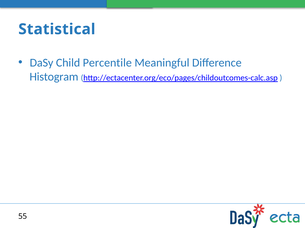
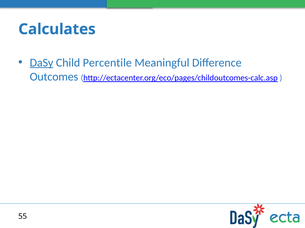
Statistical: Statistical -> Calculates (57, 29)
DaSy underline: none -> present (42, 63)
Histogram: Histogram -> Outcomes (54, 77)
